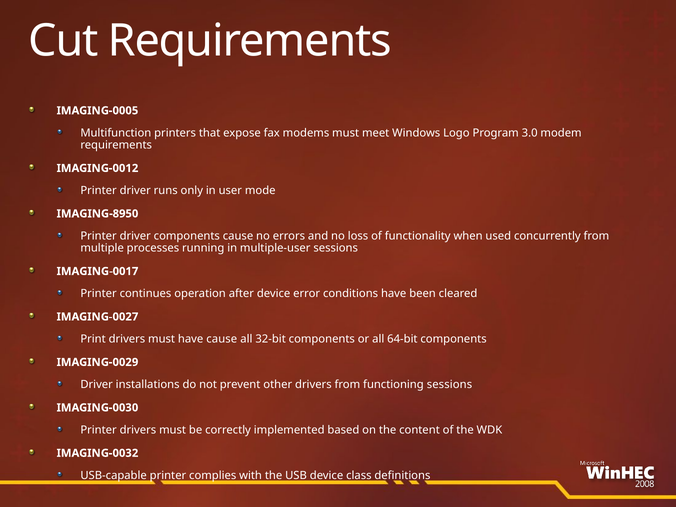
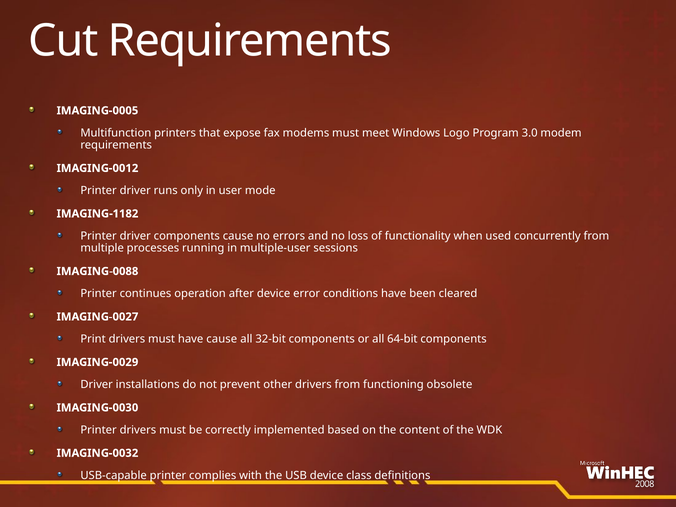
IMAGING-8950: IMAGING-8950 -> IMAGING-1182 (97, 214)
IMAGING-0017: IMAGING-0017 -> IMAGING-0088 (97, 271)
functioning sessions: sessions -> obsolete (450, 385)
